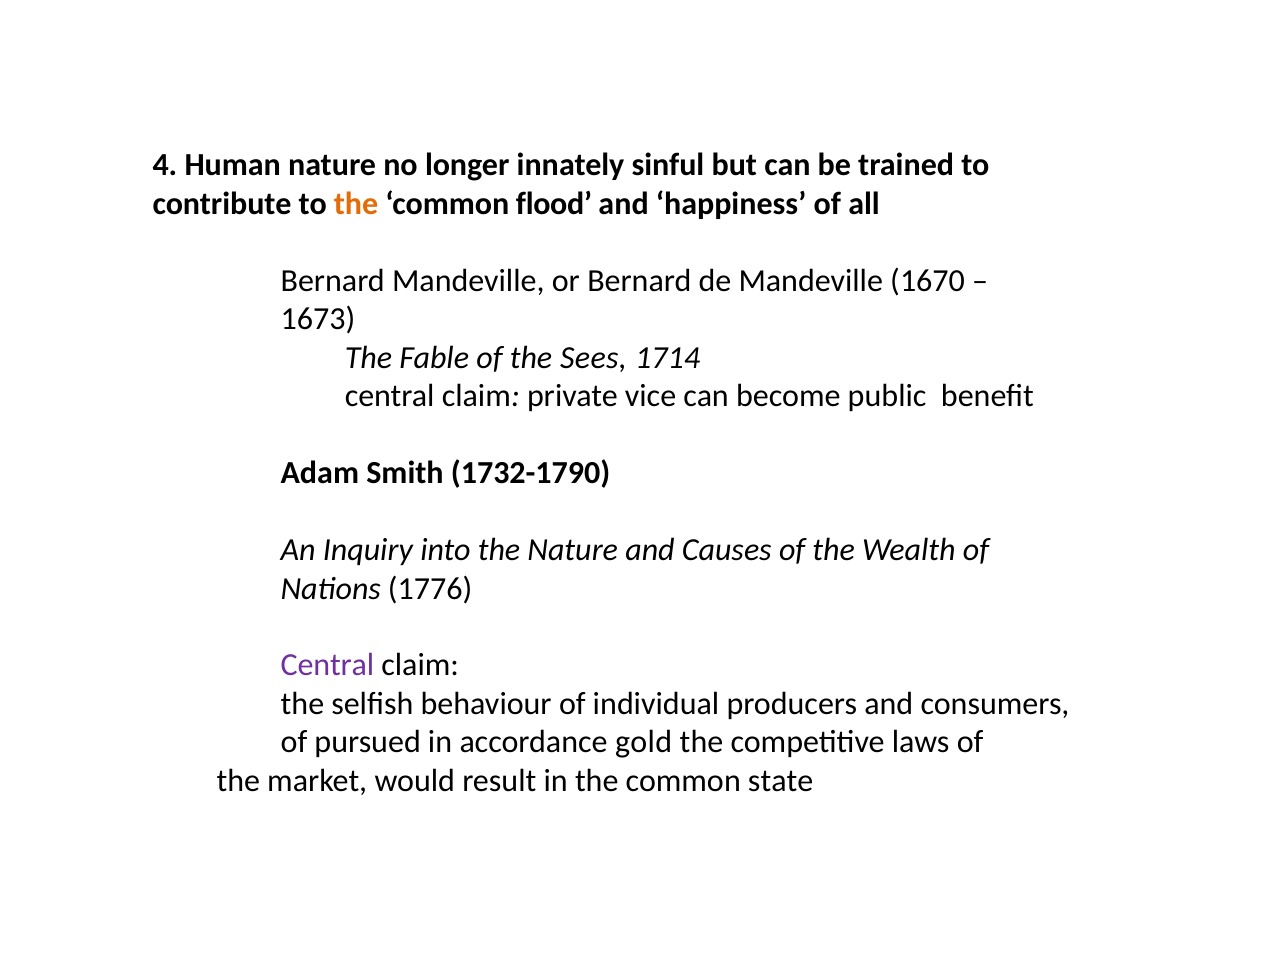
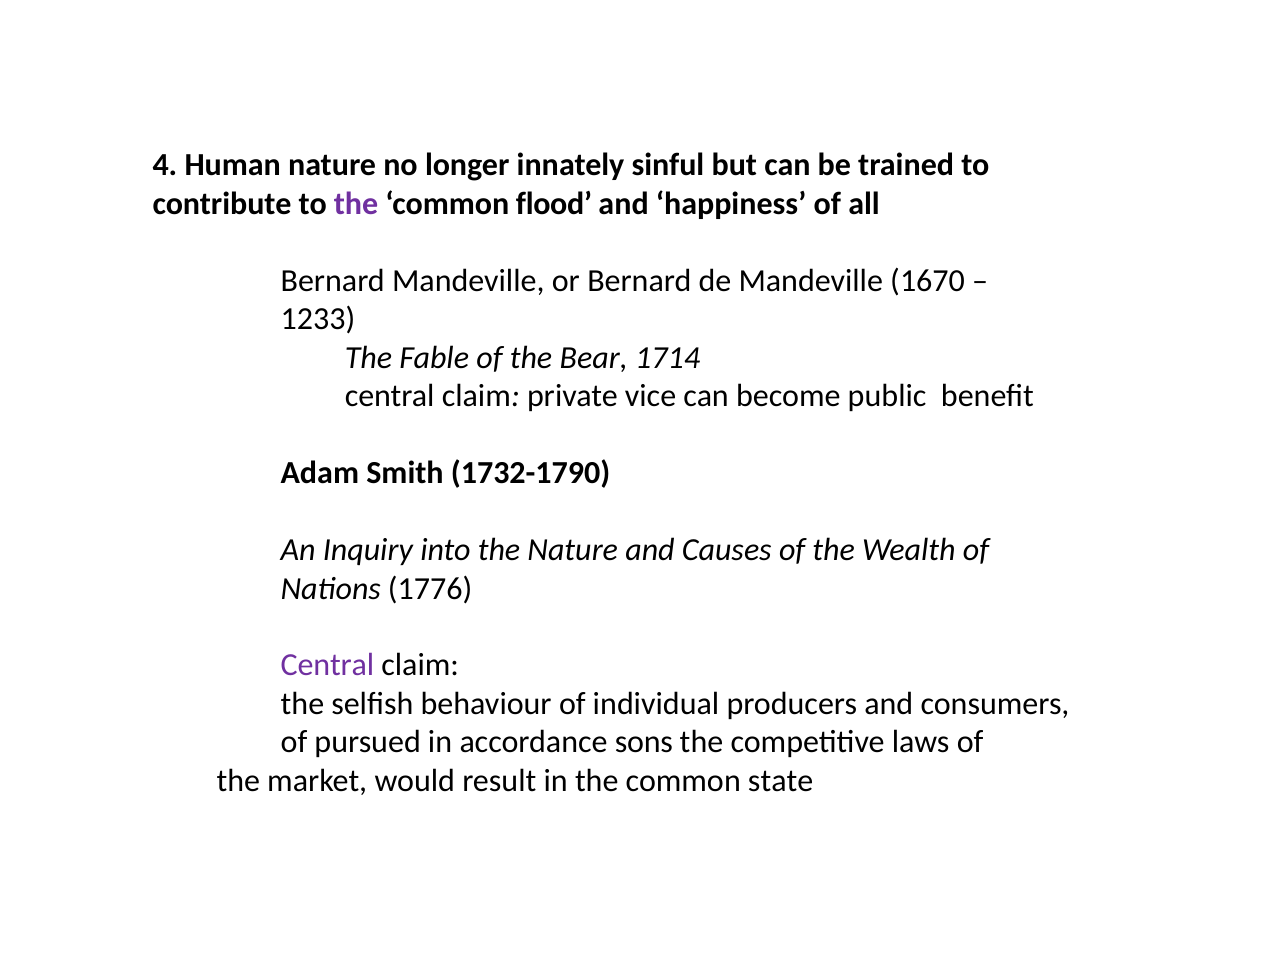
the colour: orange -> purple (356, 204)
1673: 1673 -> 1233 (318, 319)
Sees: Sees -> Bear (594, 357)
gold: gold -> sons (644, 742)
